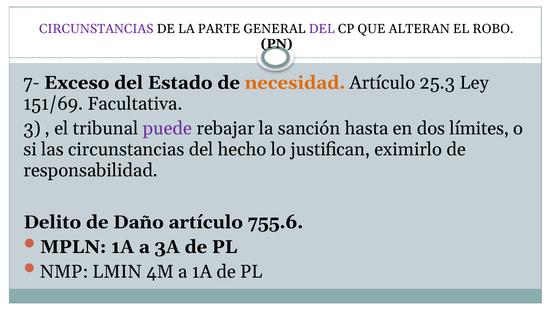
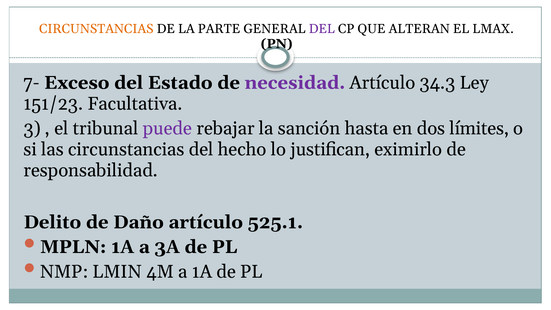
CIRCUNSTANCIAS colour: purple -> orange (96, 29)
ROBO: ROBO -> LMAX (493, 29)
necesidad colour: orange -> purple (295, 83)
25.3: 25.3 -> 34.3 (437, 83)
151/69: 151/69 -> 151/23 (53, 104)
755.6: 755.6 -> 525.1 (275, 222)
